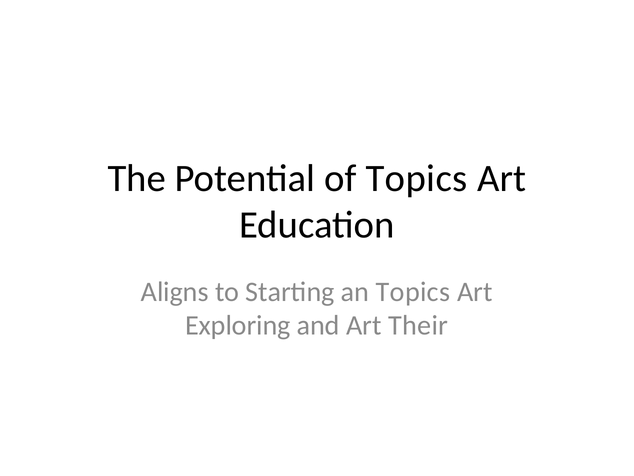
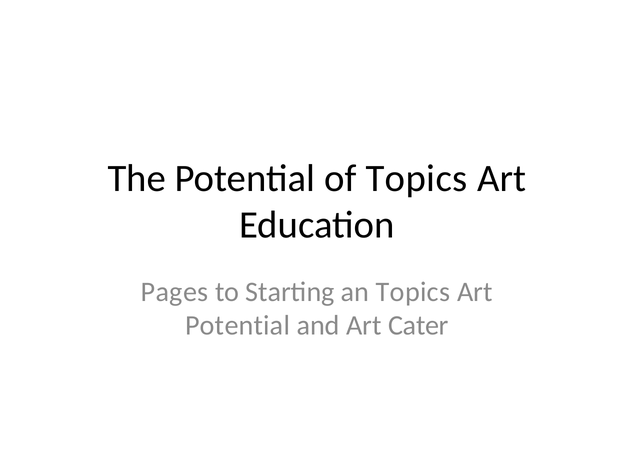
Aligns: Aligns -> Pages (175, 292)
Exploring: Exploring -> Potential (238, 325)
Their: Their -> Cater (418, 325)
